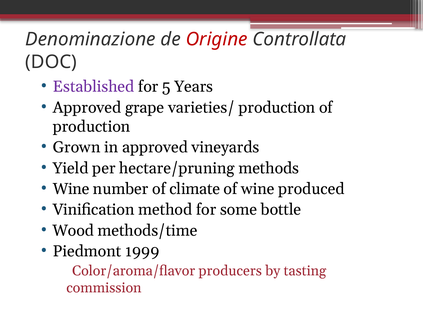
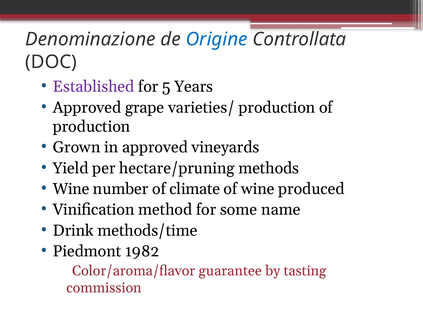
Origine colour: red -> blue (217, 39)
bottle: bottle -> name (281, 210)
Wood: Wood -> Drink (73, 231)
1999: 1999 -> 1982 (142, 252)
producers: producers -> guarantee (230, 271)
